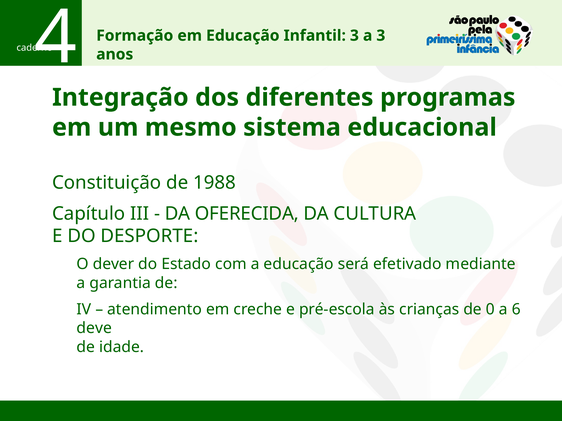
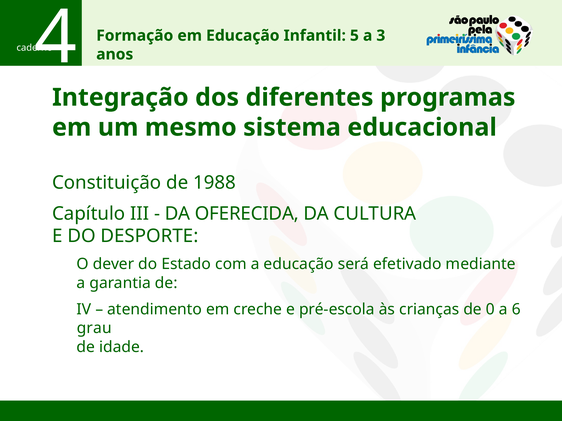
3: 3 -> 5 (354, 36)
deve: deve -> grau (94, 329)
